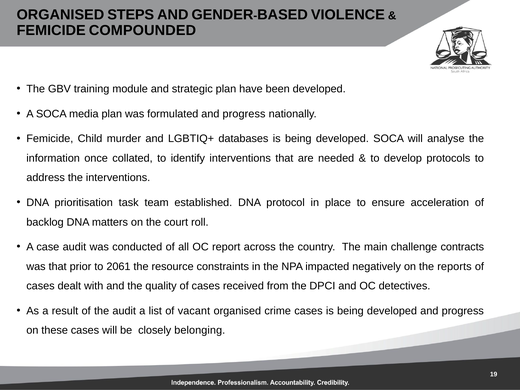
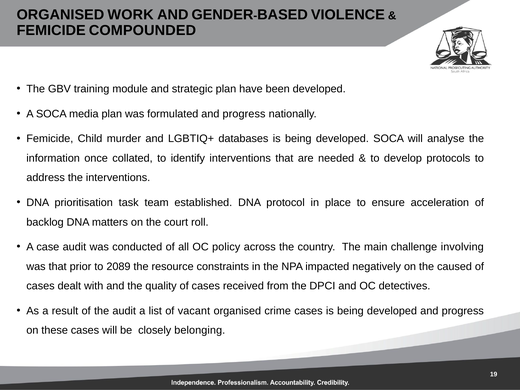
STEPS: STEPS -> WORK (131, 15)
report: report -> policy (226, 247)
contracts: contracts -> involving (462, 247)
2061: 2061 -> 2089 (118, 267)
reports: reports -> caused (455, 267)
